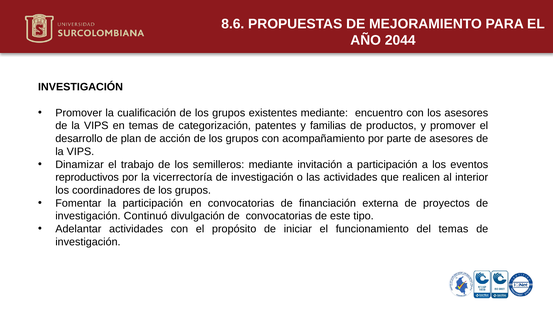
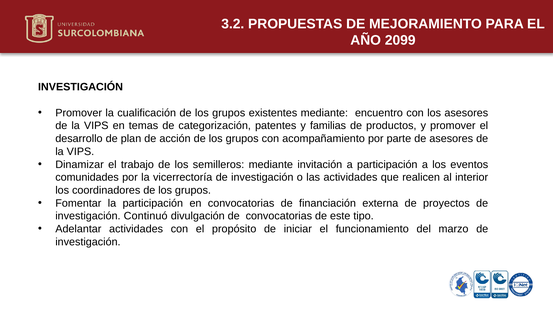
8.6: 8.6 -> 3.2 (233, 24)
2044: 2044 -> 2099 (400, 40)
reproductivos: reproductivos -> comunidades (87, 177)
del temas: temas -> marzo (454, 229)
